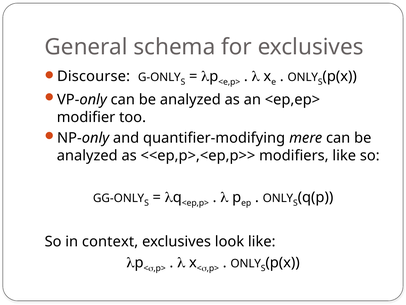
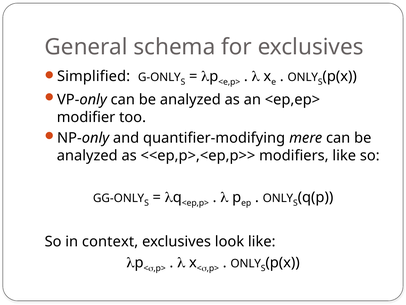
Discourse: Discourse -> Simplified (94, 76)
